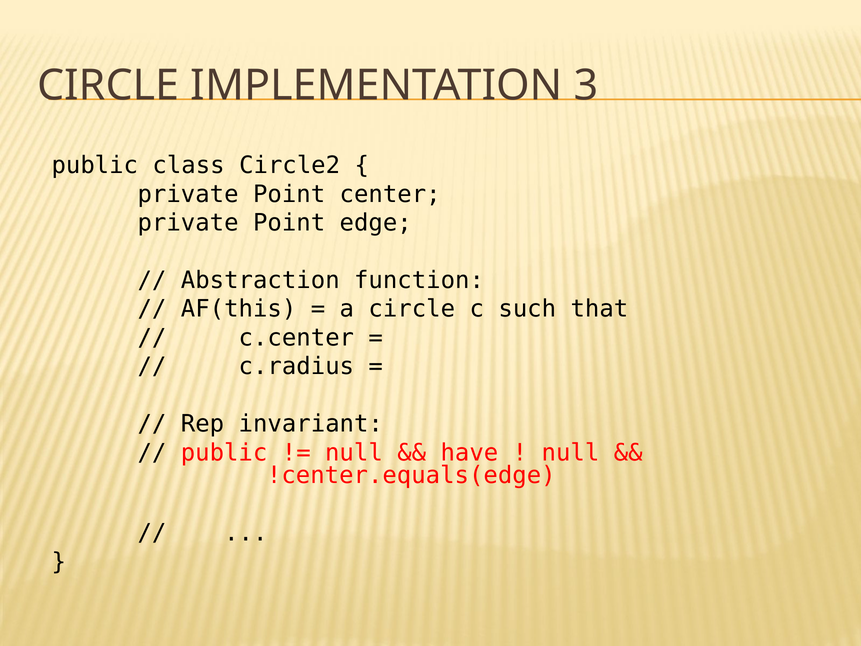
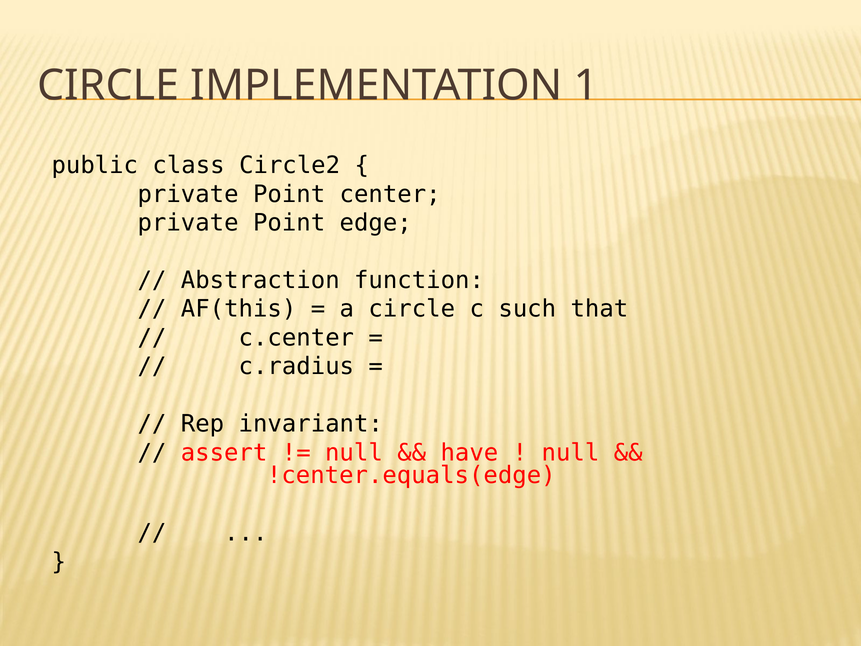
3: 3 -> 1 (586, 85)
public: public -> assert (224, 452)
